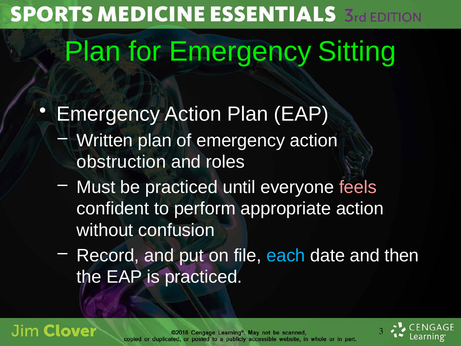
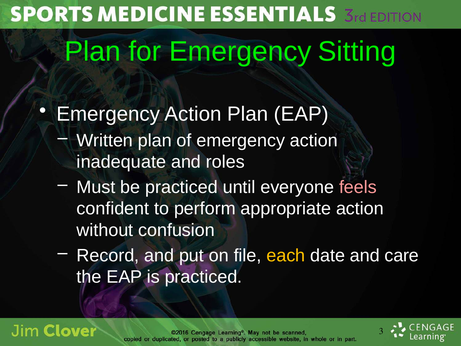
obstruction: obstruction -> inadequate (121, 162)
each colour: light blue -> yellow (286, 255)
then: then -> care (402, 255)
